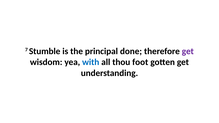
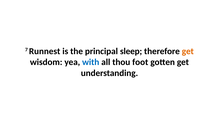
Stumble: Stumble -> Runnest (45, 51)
done: done -> sleep (131, 51)
get colour: purple -> orange (188, 51)
